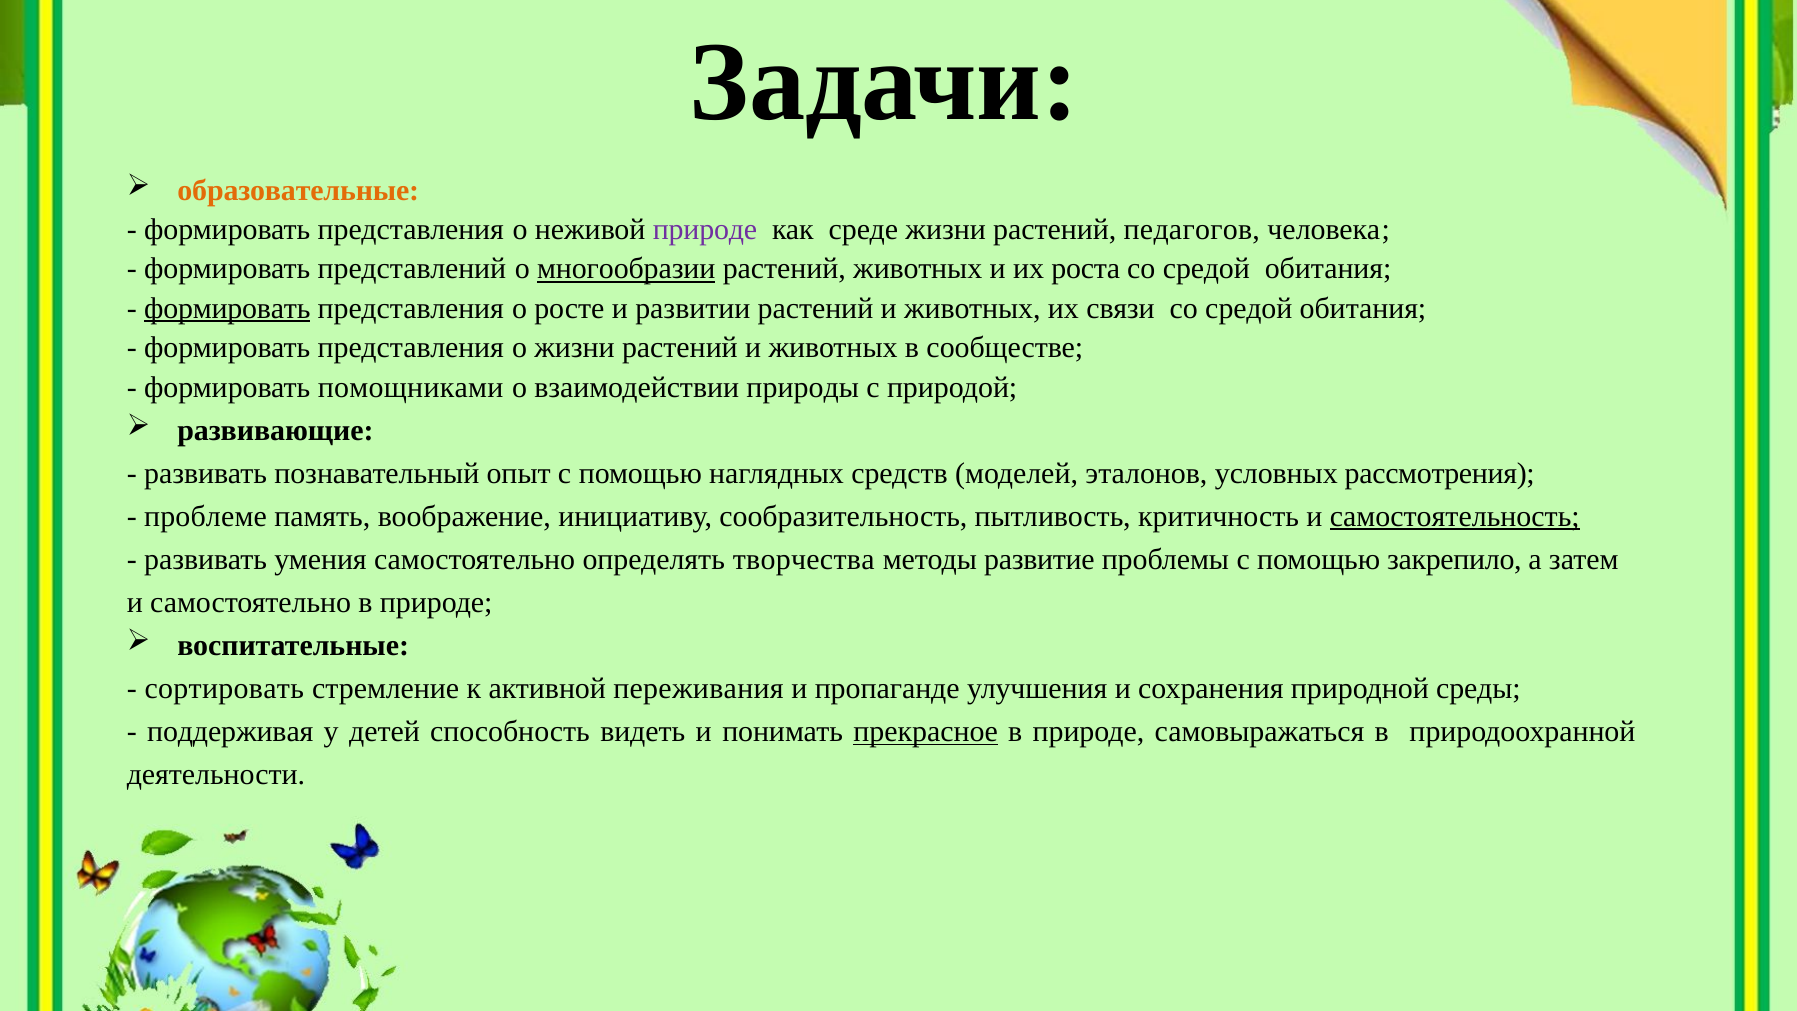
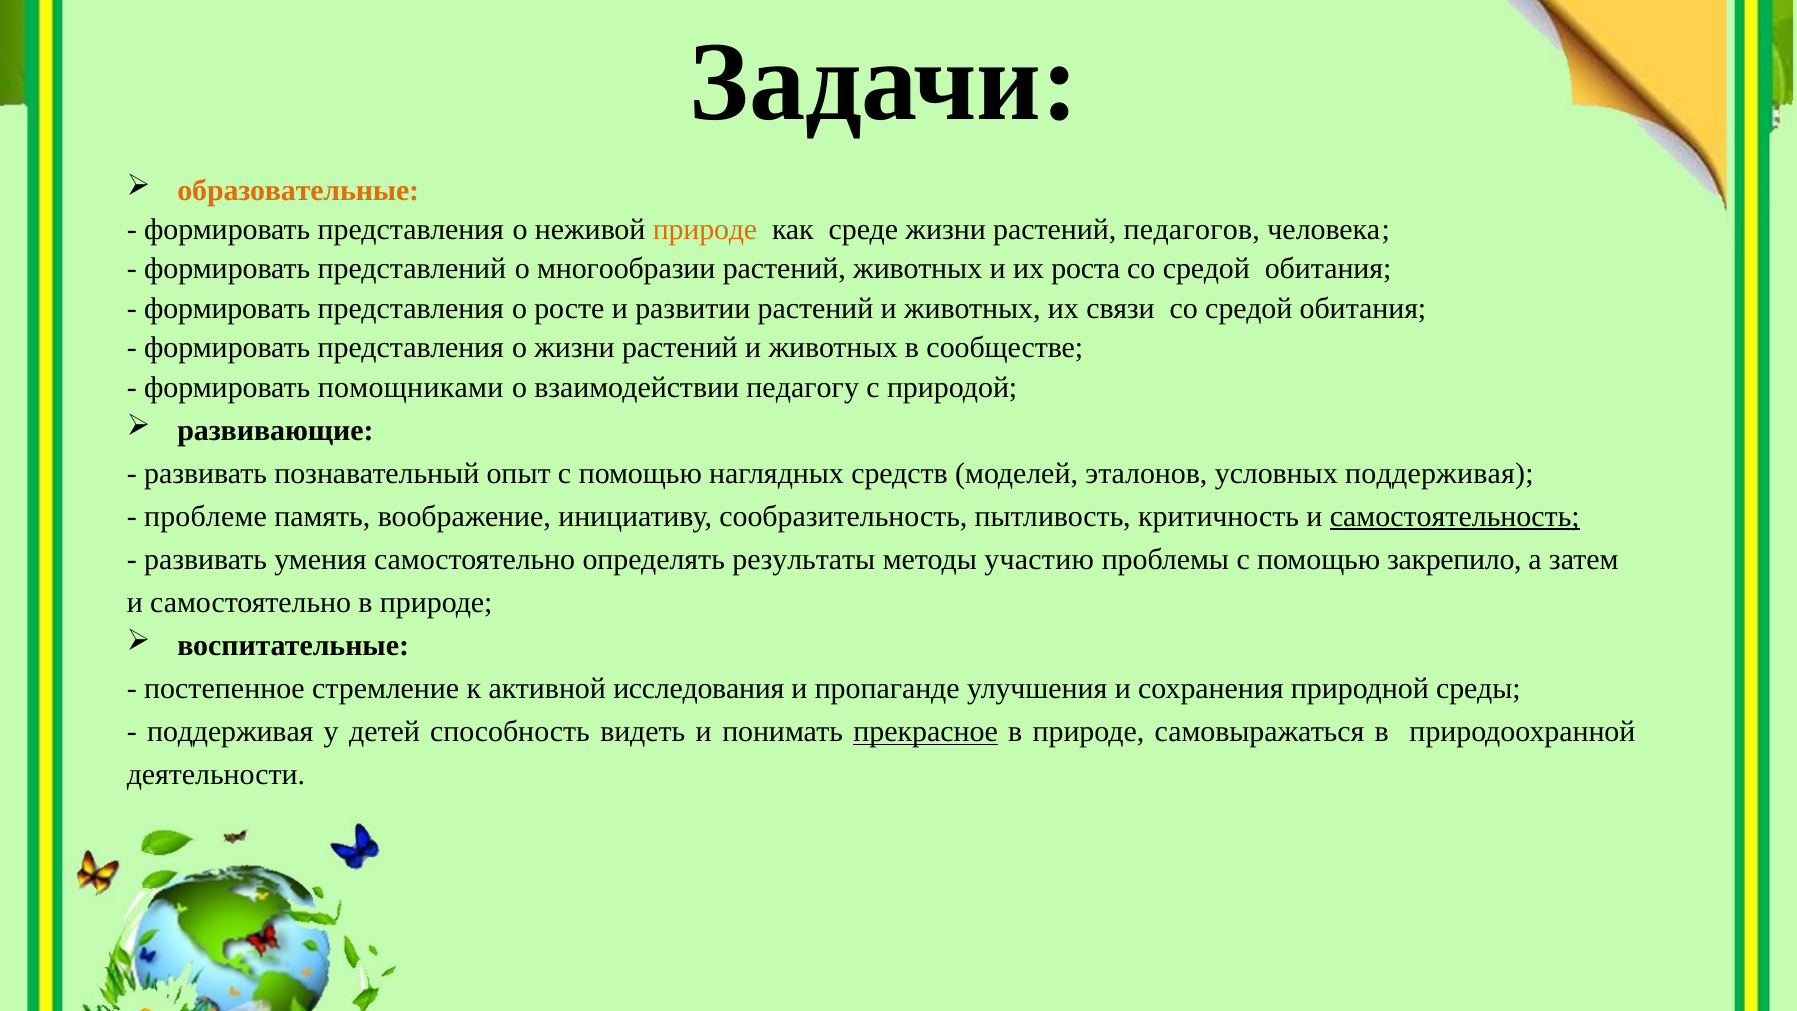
природе colour: purple -> orange (705, 230)
многообразии underline: present -> none (626, 269)
формировать underline: present -> none (227, 308)
природы: природы -> педагогу (803, 387)
условных рассмотрения: рассмотрения -> поддерживая (1439, 473)
творчества: творчества -> результаты (804, 559)
развитие: развитие -> участию (1039, 559)
сортировать: сортировать -> постепенное (224, 689)
переживания: переживания -> исследования (699, 689)
